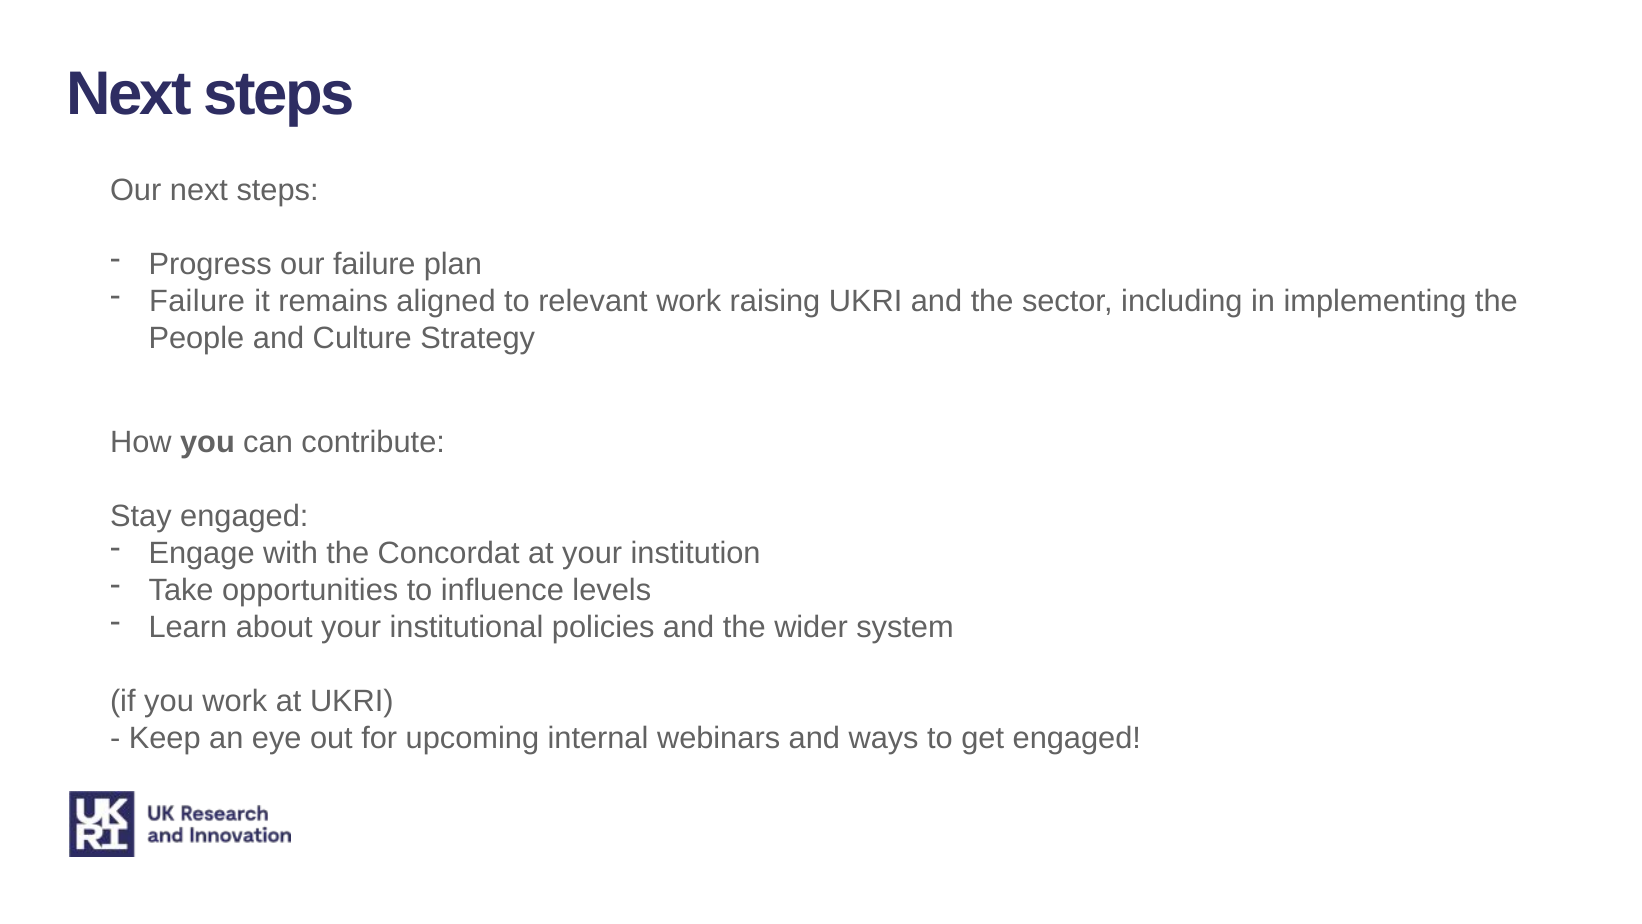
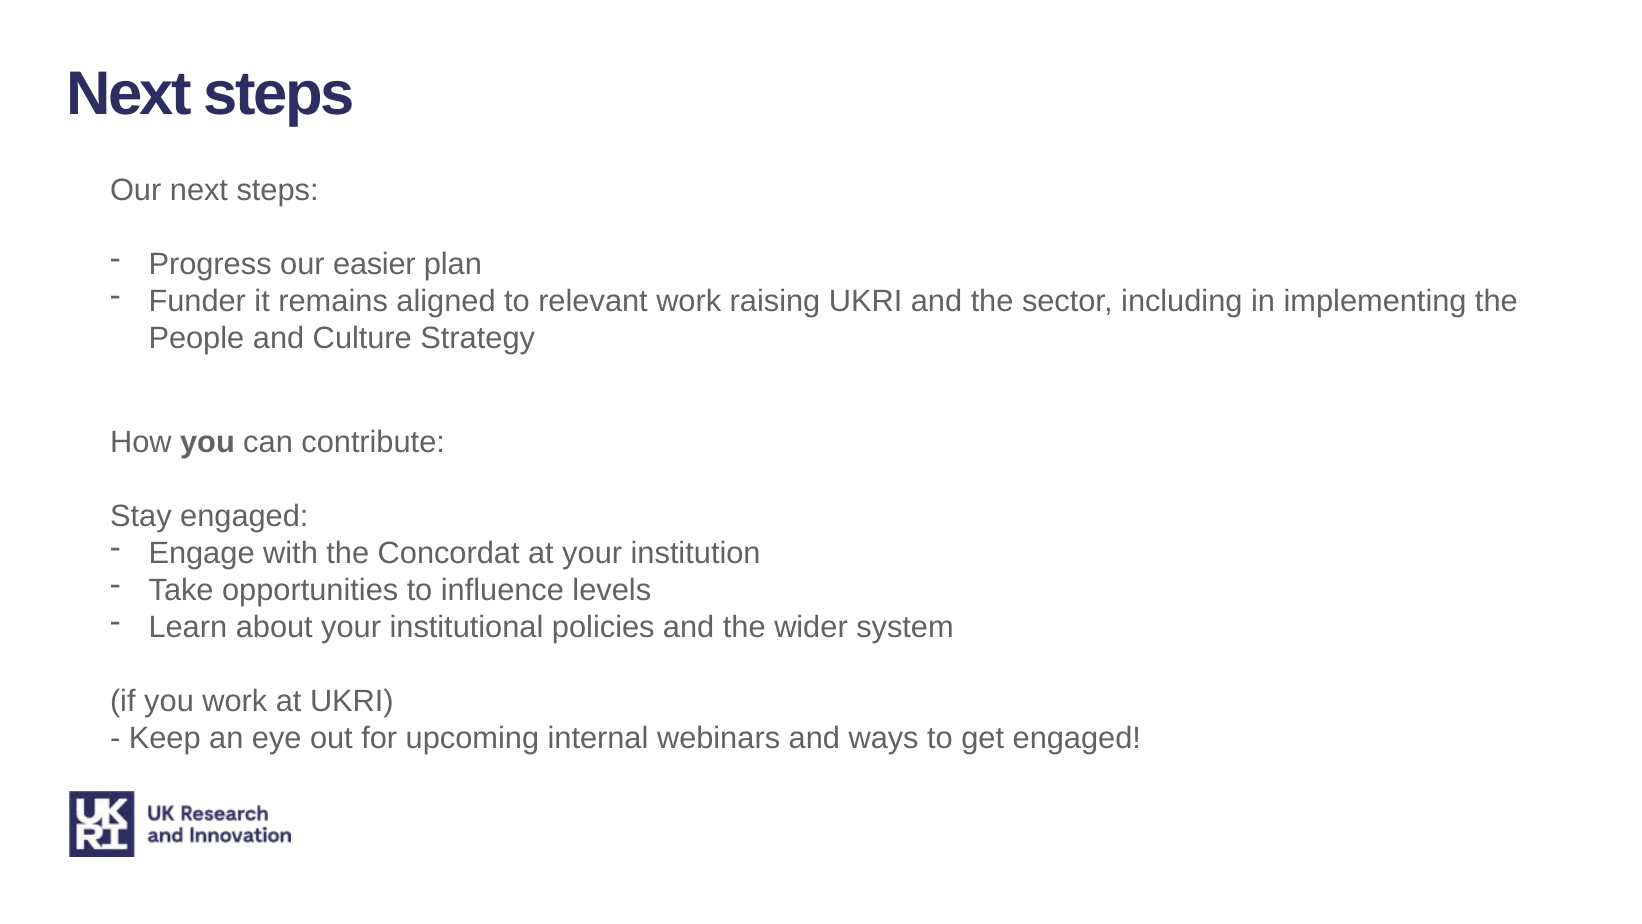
our failure: failure -> easier (374, 264)
Failure: Failure -> Funder (197, 301)
